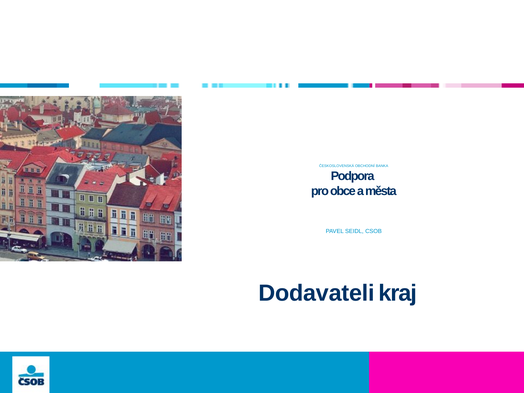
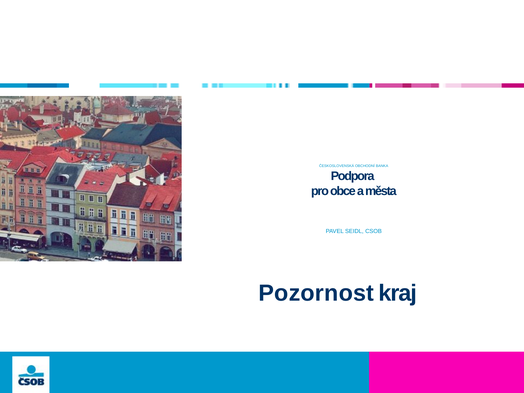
Dodavateli: Dodavateli -> Pozornost (316, 293)
